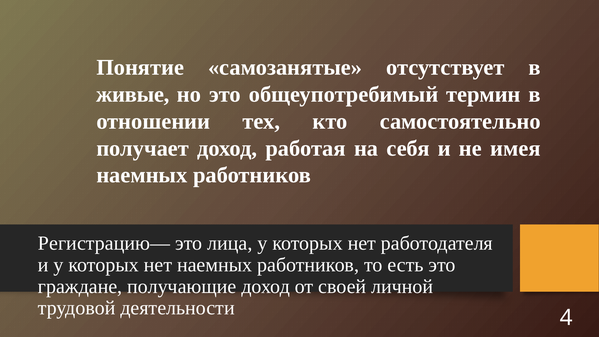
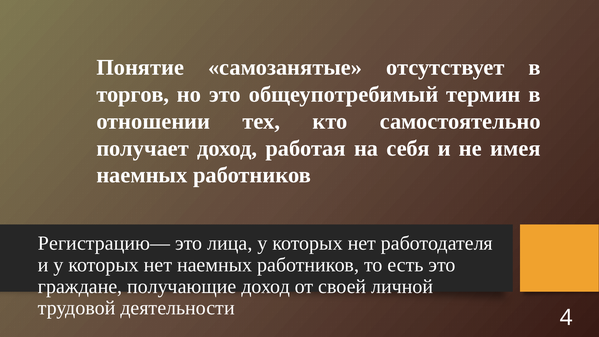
живые: живые -> торгов (133, 94)
